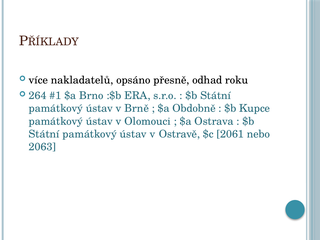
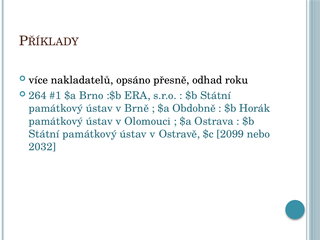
Kupce: Kupce -> Horák (255, 108)
2061: 2061 -> 2099 (230, 134)
2063: 2063 -> 2032 (42, 147)
